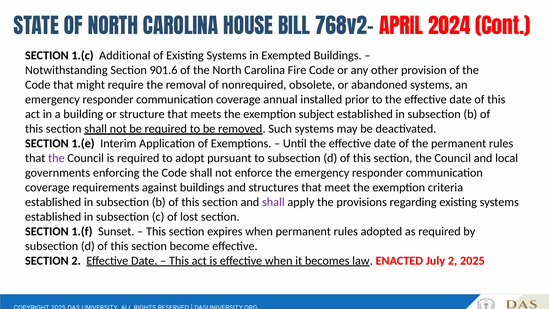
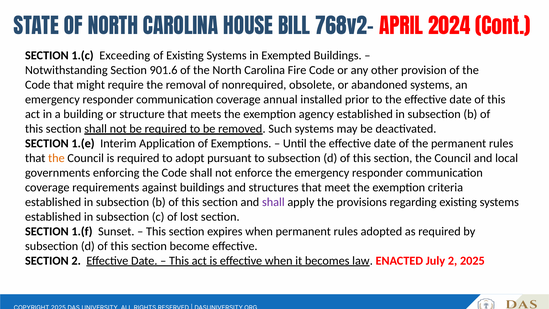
Additional: Additional -> Exceeding (125, 55)
subject: subject -> agency (316, 114)
the colour: purple -> orange (56, 158)
